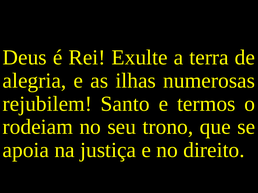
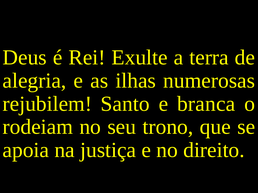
termos: termos -> branca (206, 104)
